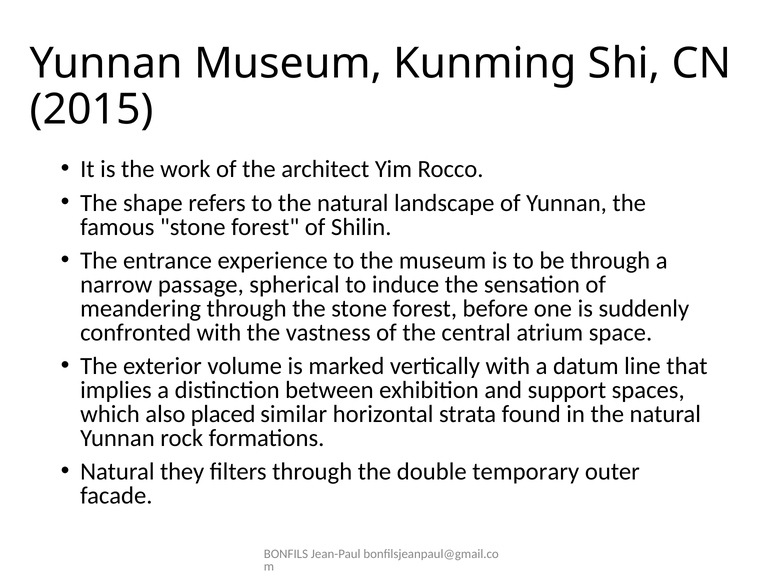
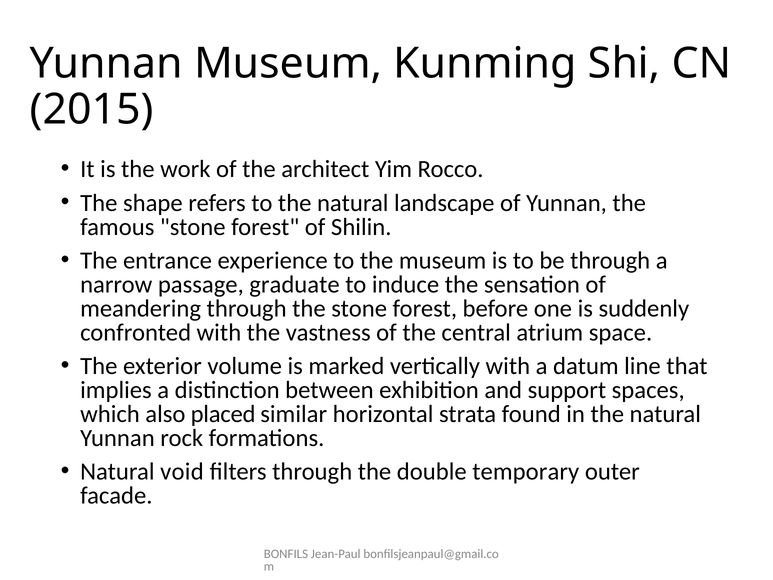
spherical: spherical -> graduate (295, 284)
they: they -> void (182, 472)
